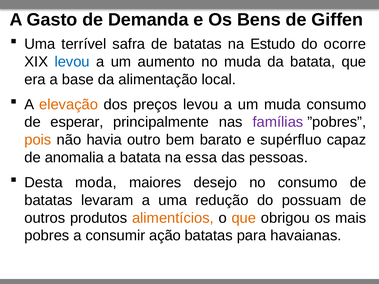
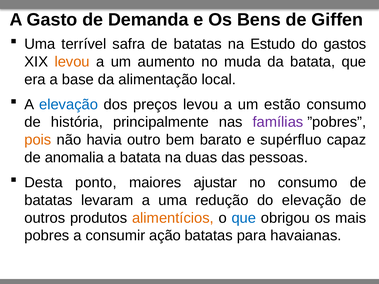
ocorre: ocorre -> gastos (345, 44)
levou colour: blue -> orange (72, 62)
elevação colour: orange -> blue (69, 105)
um muda: muda -> estão (282, 105)
esperar: esperar -> história (77, 122)
essa: essa -> duas (201, 158)
moda: moda -> ponto (96, 183)
desejo: desejo -> ajustar (215, 183)
do possuam: possuam -> elevação (312, 200)
que colour: orange -> blue (244, 218)
